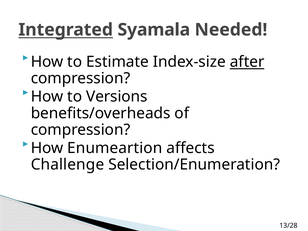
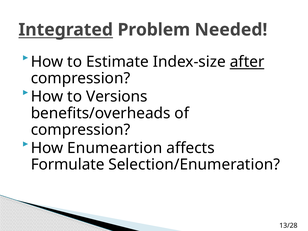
Syamala: Syamala -> Problem (154, 30)
Challenge: Challenge -> Formulate (68, 165)
